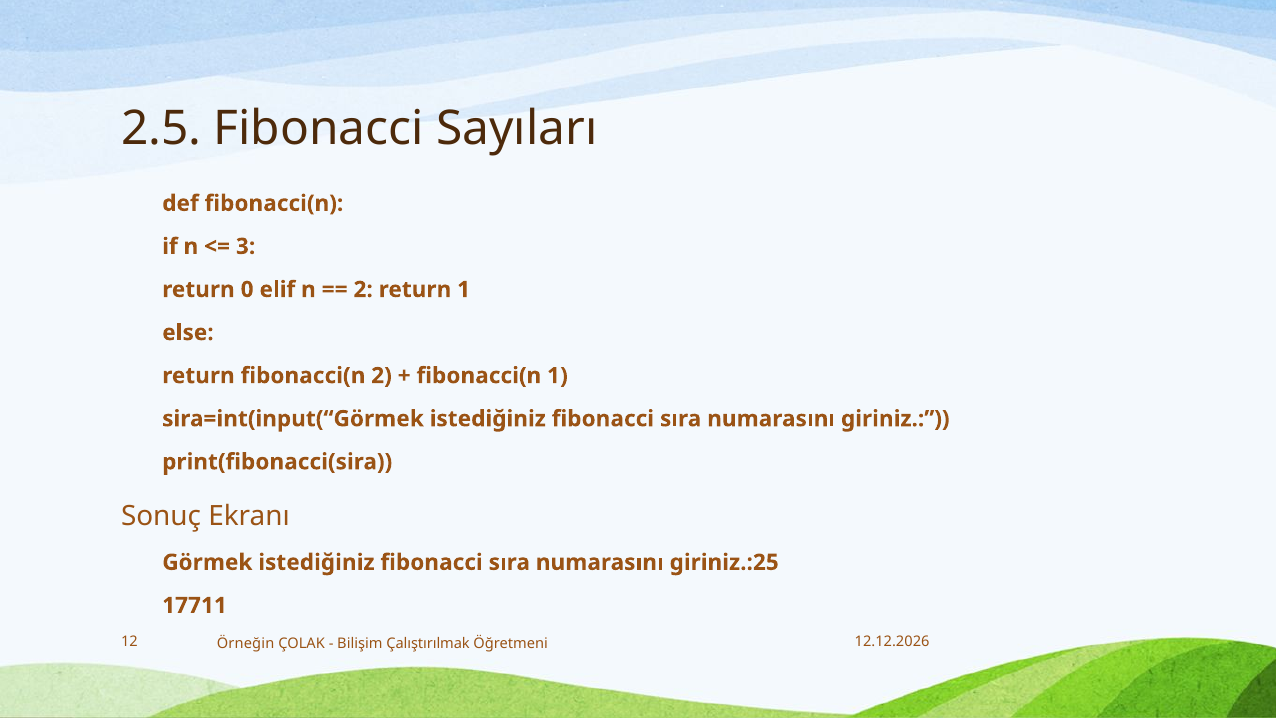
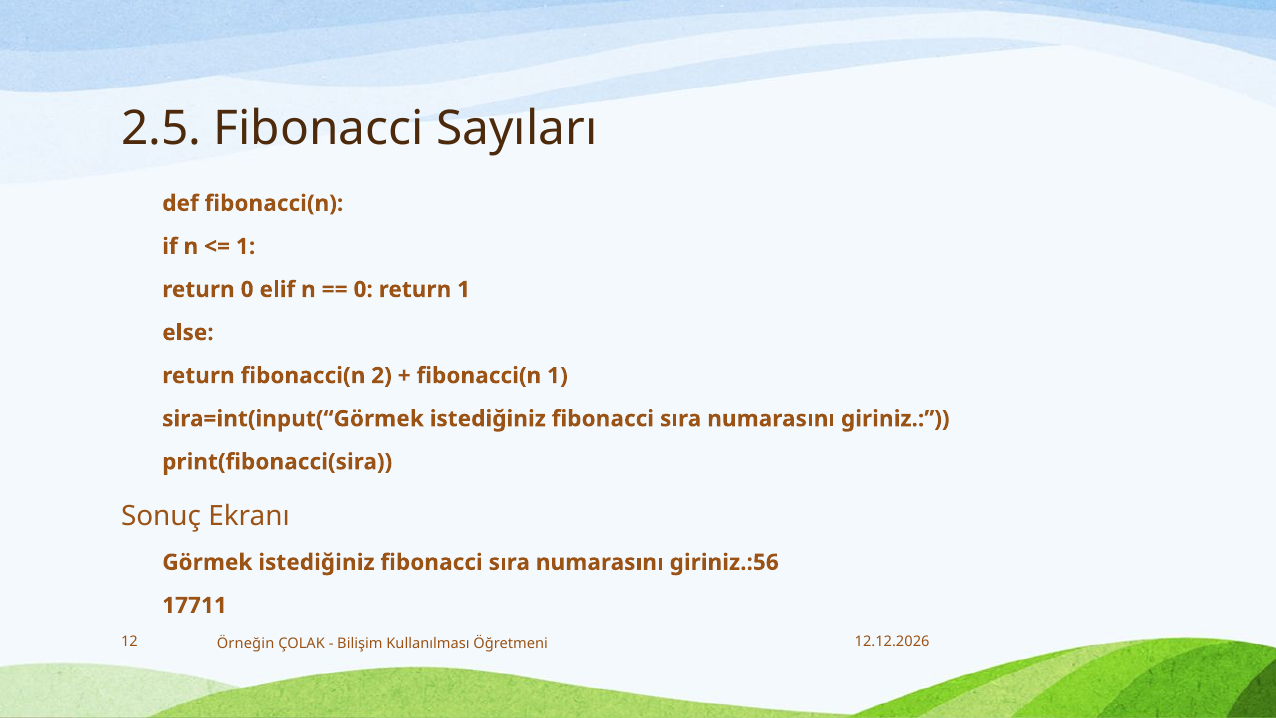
3: 3 -> 1 (246, 246)
2: 2 -> 0 (363, 289)
giriniz.:25: giriniz.:25 -> giriniz.:56 (724, 562)
Çalıştırılmak: Çalıştırılmak -> Kullanılması (428, 643)
